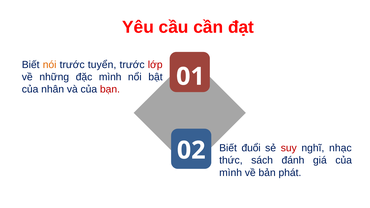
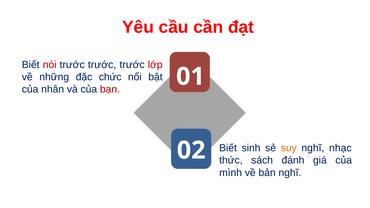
nói colour: orange -> red (50, 65)
tuyển: tuyển -> trước (102, 65)
đặc mình: mình -> chức (110, 77)
đuổi: đuổi -> sinh (251, 148)
suy colour: red -> orange (289, 148)
bản phát: phát -> nghĩ (290, 173)
